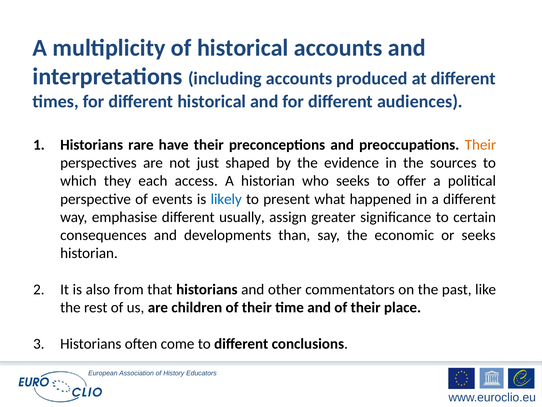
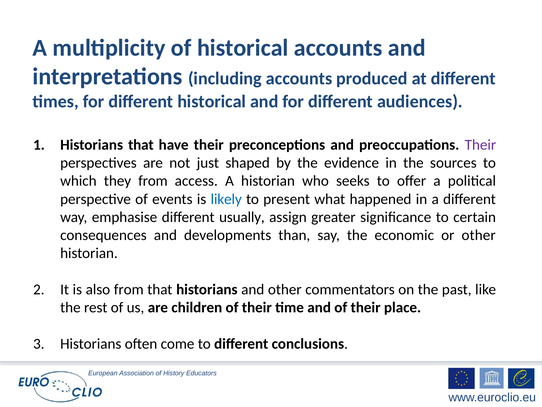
Historians rare: rare -> that (141, 145)
Their colour: orange -> purple (480, 145)
they each: each -> from (153, 181)
or seeks: seeks -> other (479, 235)
